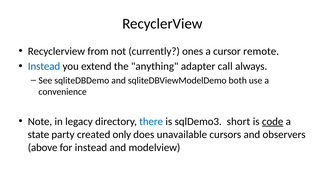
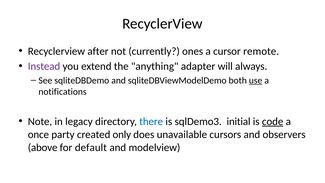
from: from -> after (98, 51)
Instead colour: blue -> purple (44, 66)
call: call -> will (225, 66)
use underline: none -> present (256, 80)
convenience: convenience -> notifications (63, 92)
short: short -> initial (239, 121)
state: state -> once (38, 134)
for instead: instead -> default (91, 147)
